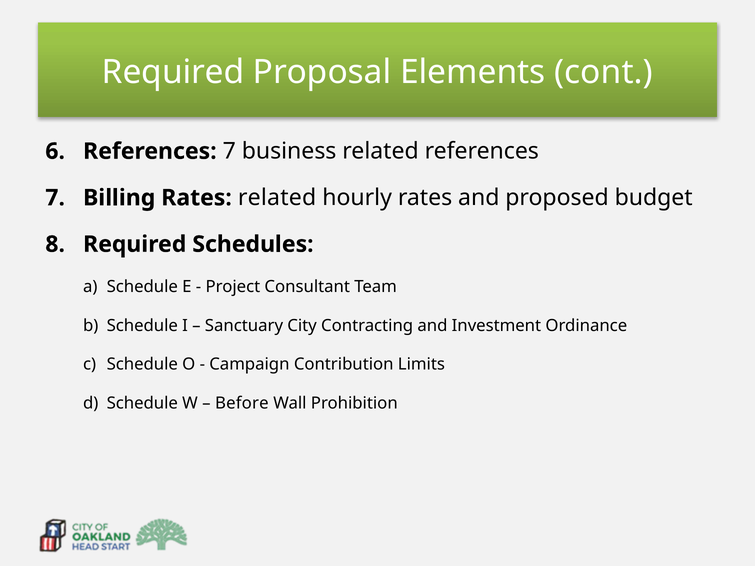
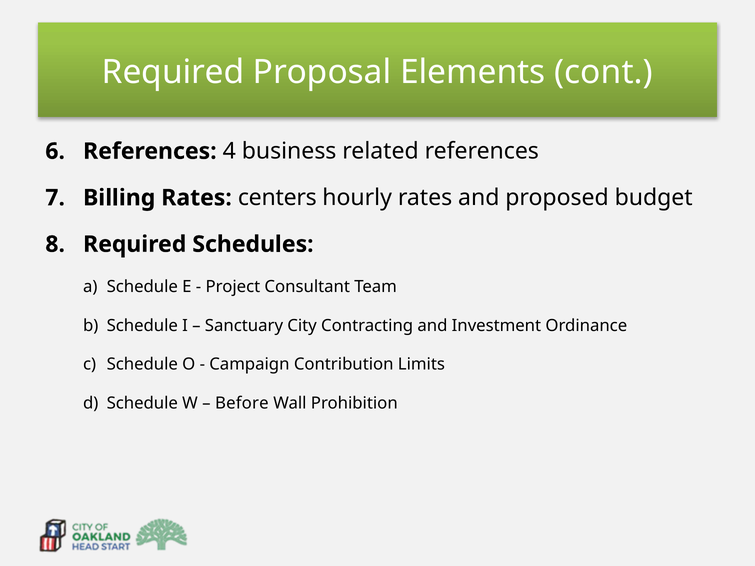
7: 7 -> 4 (229, 151)
Rates related: related -> centers (277, 198)
